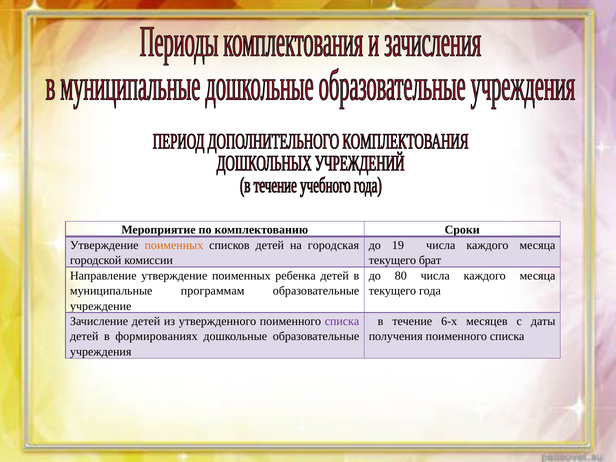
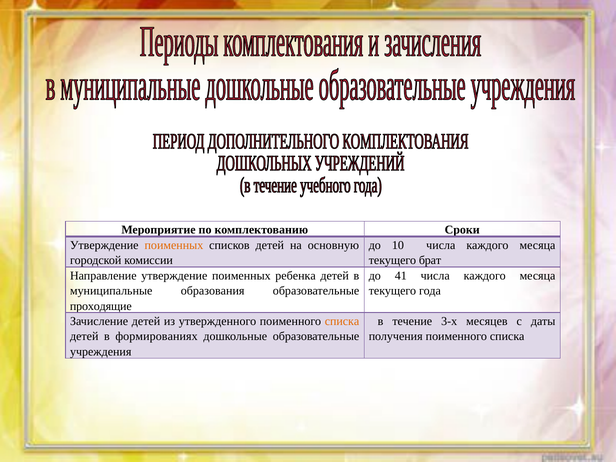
городская: городская -> основную (333, 245)
19: 19 -> 10 (398, 245)
80: 80 -> 41 (401, 276)
программам: программам -> образования (213, 291)
учреждение: учреждение -> проходящие (101, 306)
списка colour: purple -> orange (342, 321)
6-х: 6-х -> 3-х (449, 321)
